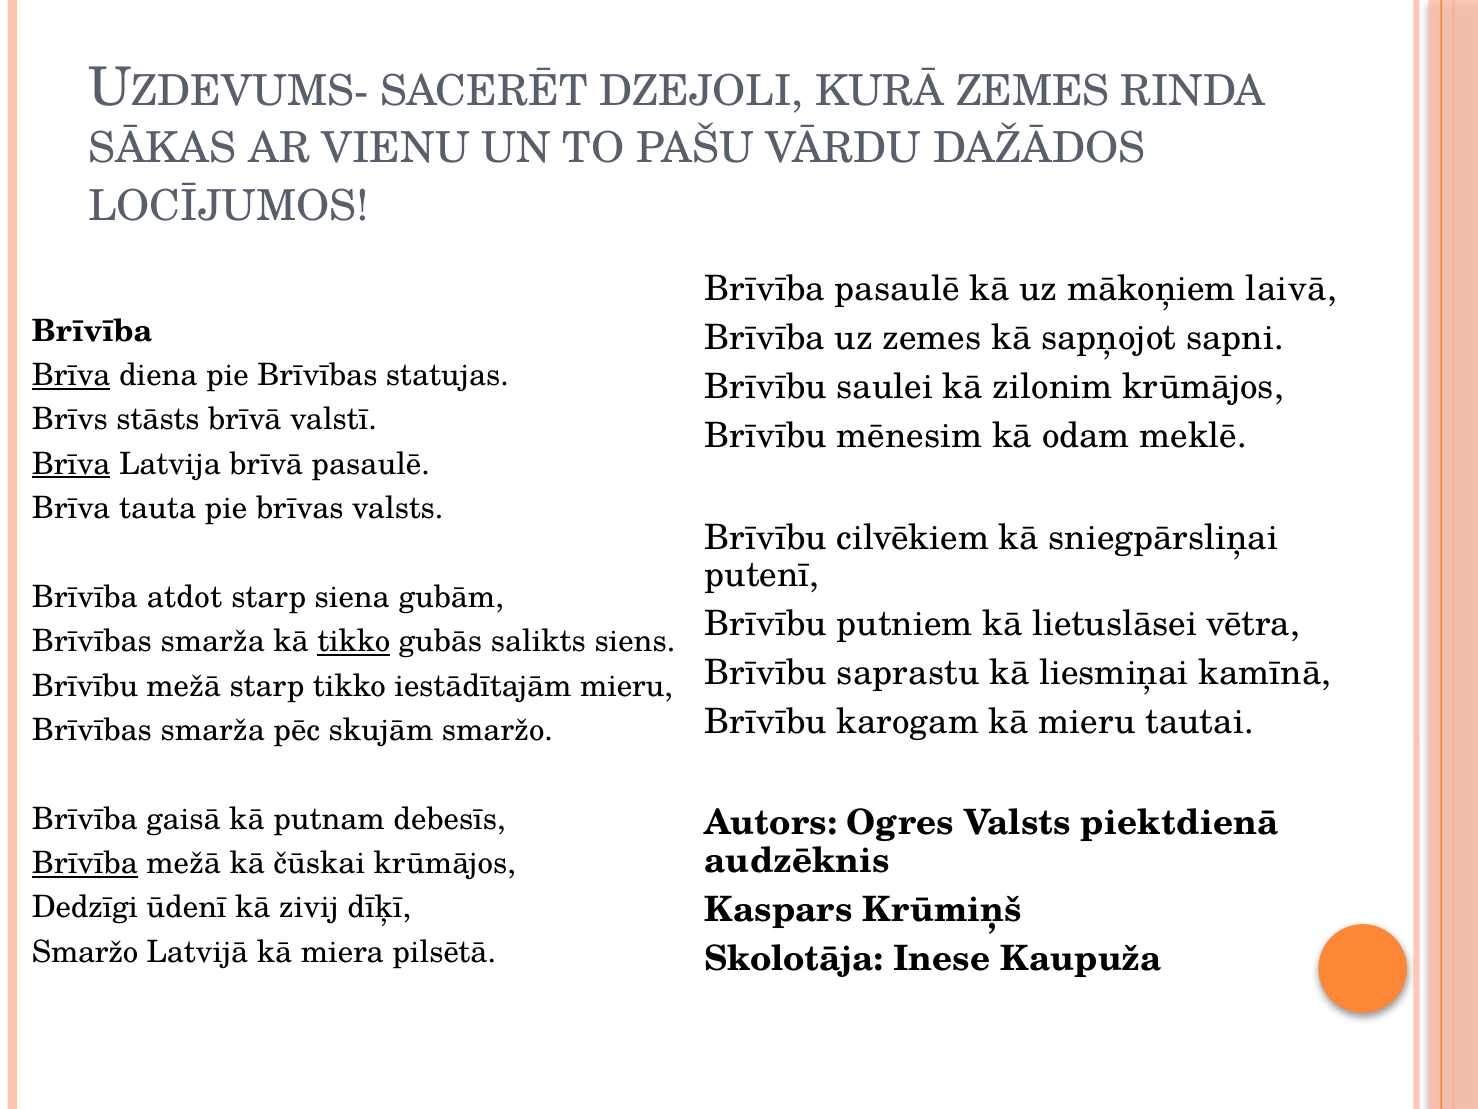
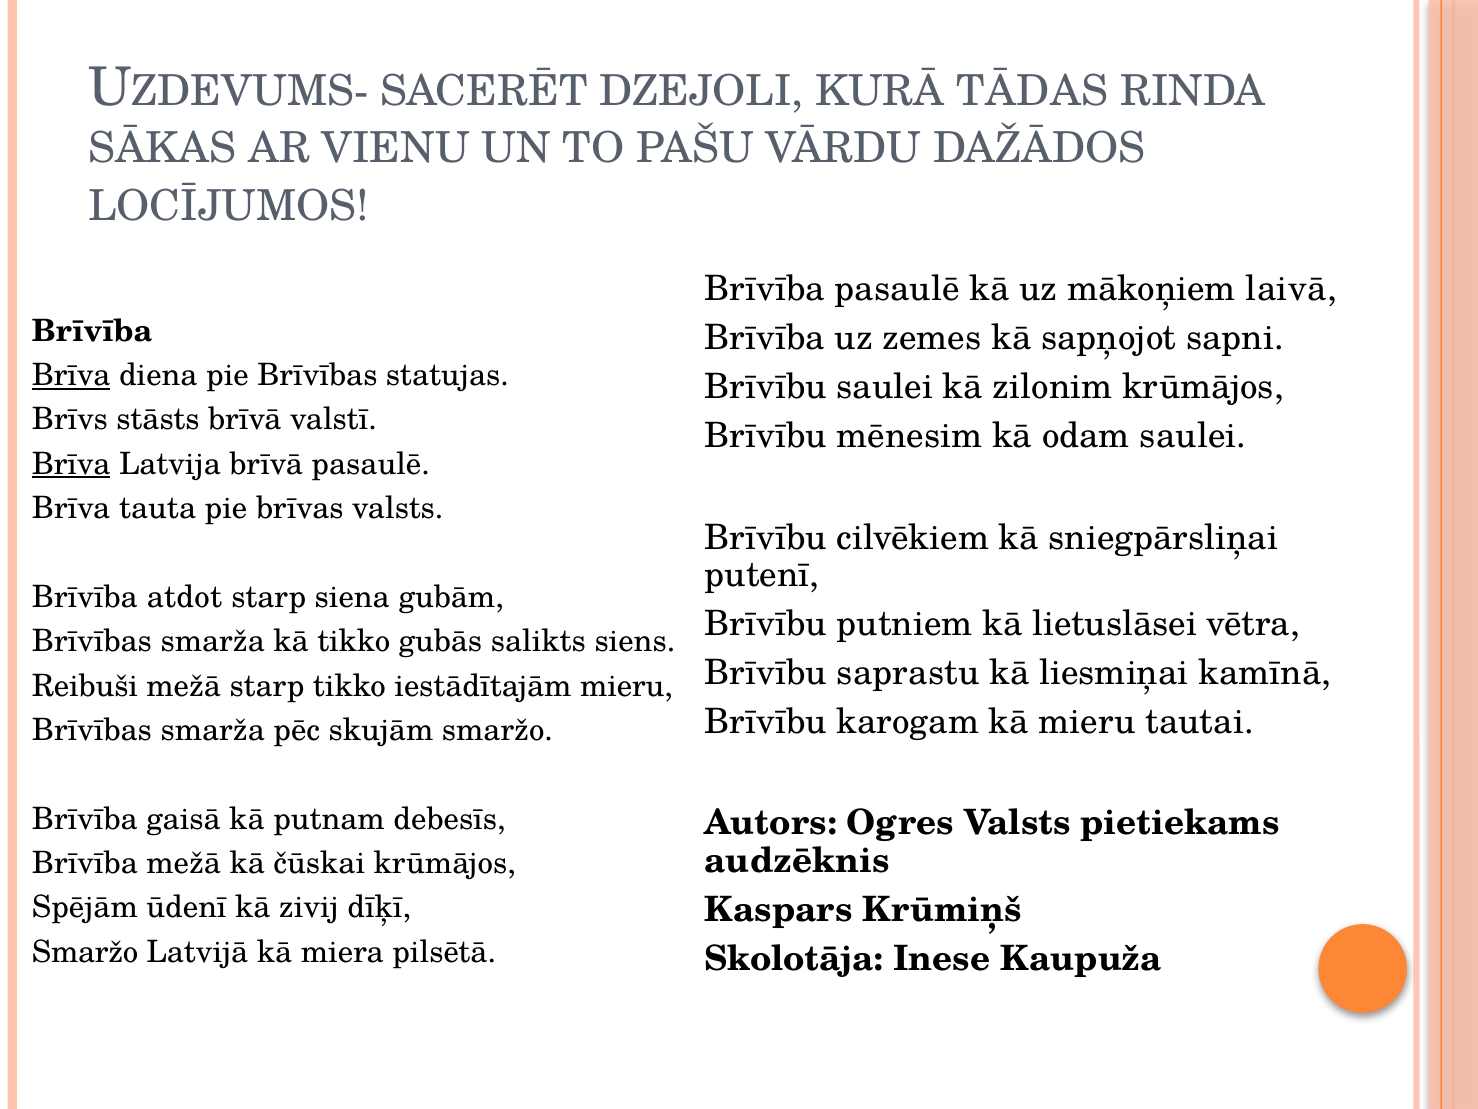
KURĀ ZEMES: ZEMES -> TĀDAS (1032, 91)
odam meklē: meklē -> saulei (1193, 436)
tikko underline: present -> none (354, 641)
Brīvību: Brīvību -> Reibuši (85, 686)
piektdienā: piektdienā -> pietiekams (1180, 823)
Brīvība underline: present -> none (85, 863)
Dedzīgi: Dedzīgi -> Spējām (85, 907)
